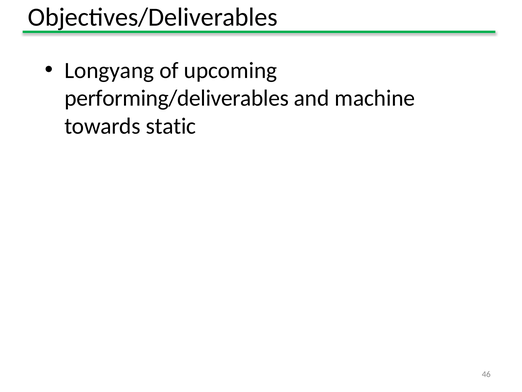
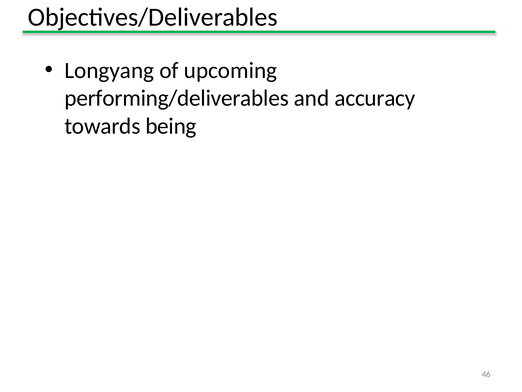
machine: machine -> accuracy (375, 98)
static: static -> being (171, 126)
